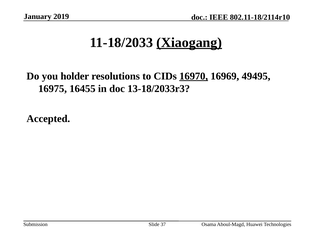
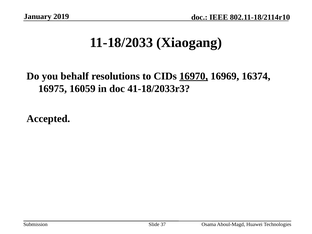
Xiaogang underline: present -> none (189, 43)
holder: holder -> behalf (75, 76)
49495: 49495 -> 16374 (256, 76)
16455: 16455 -> 16059 (82, 89)
13-18/2033r3: 13-18/2033r3 -> 41-18/2033r3 (159, 89)
